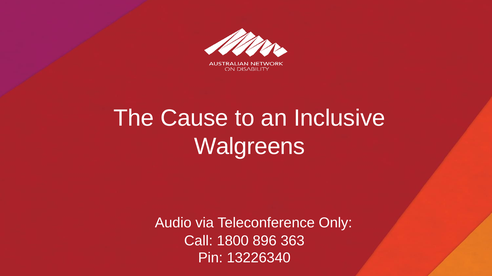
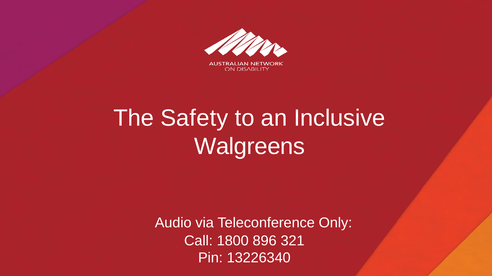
Cause: Cause -> Safety (194, 118)
363: 363 -> 321 (293, 241)
